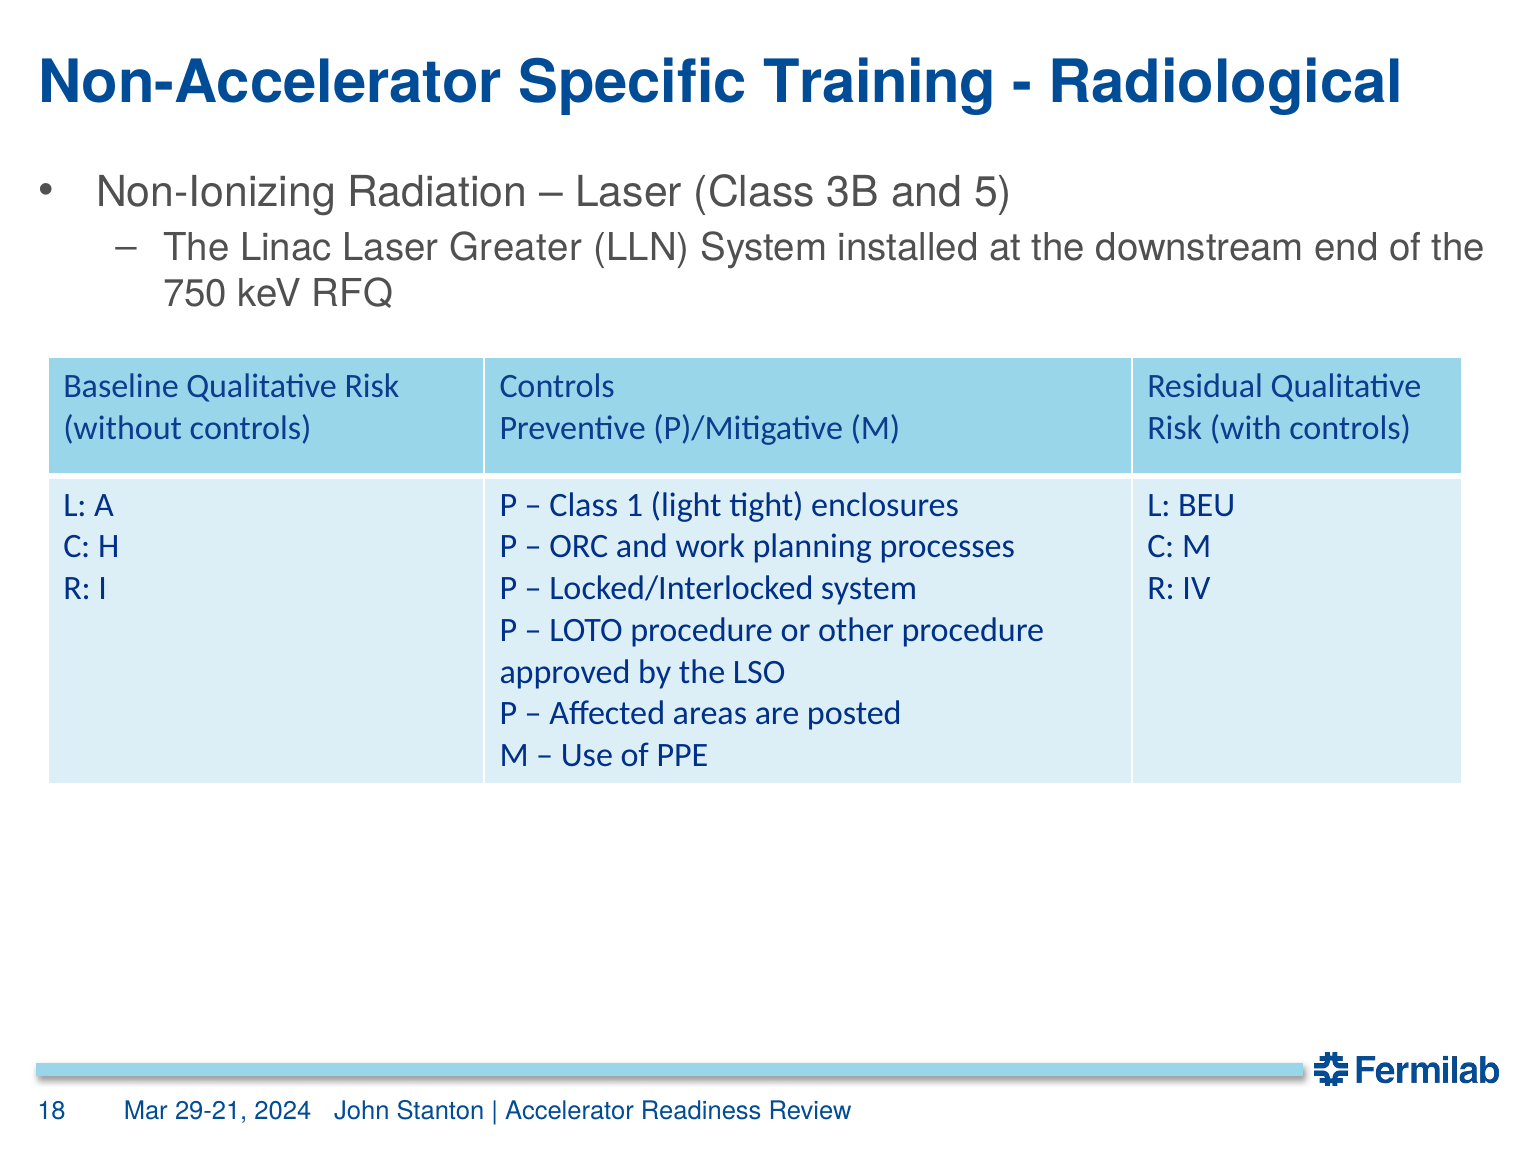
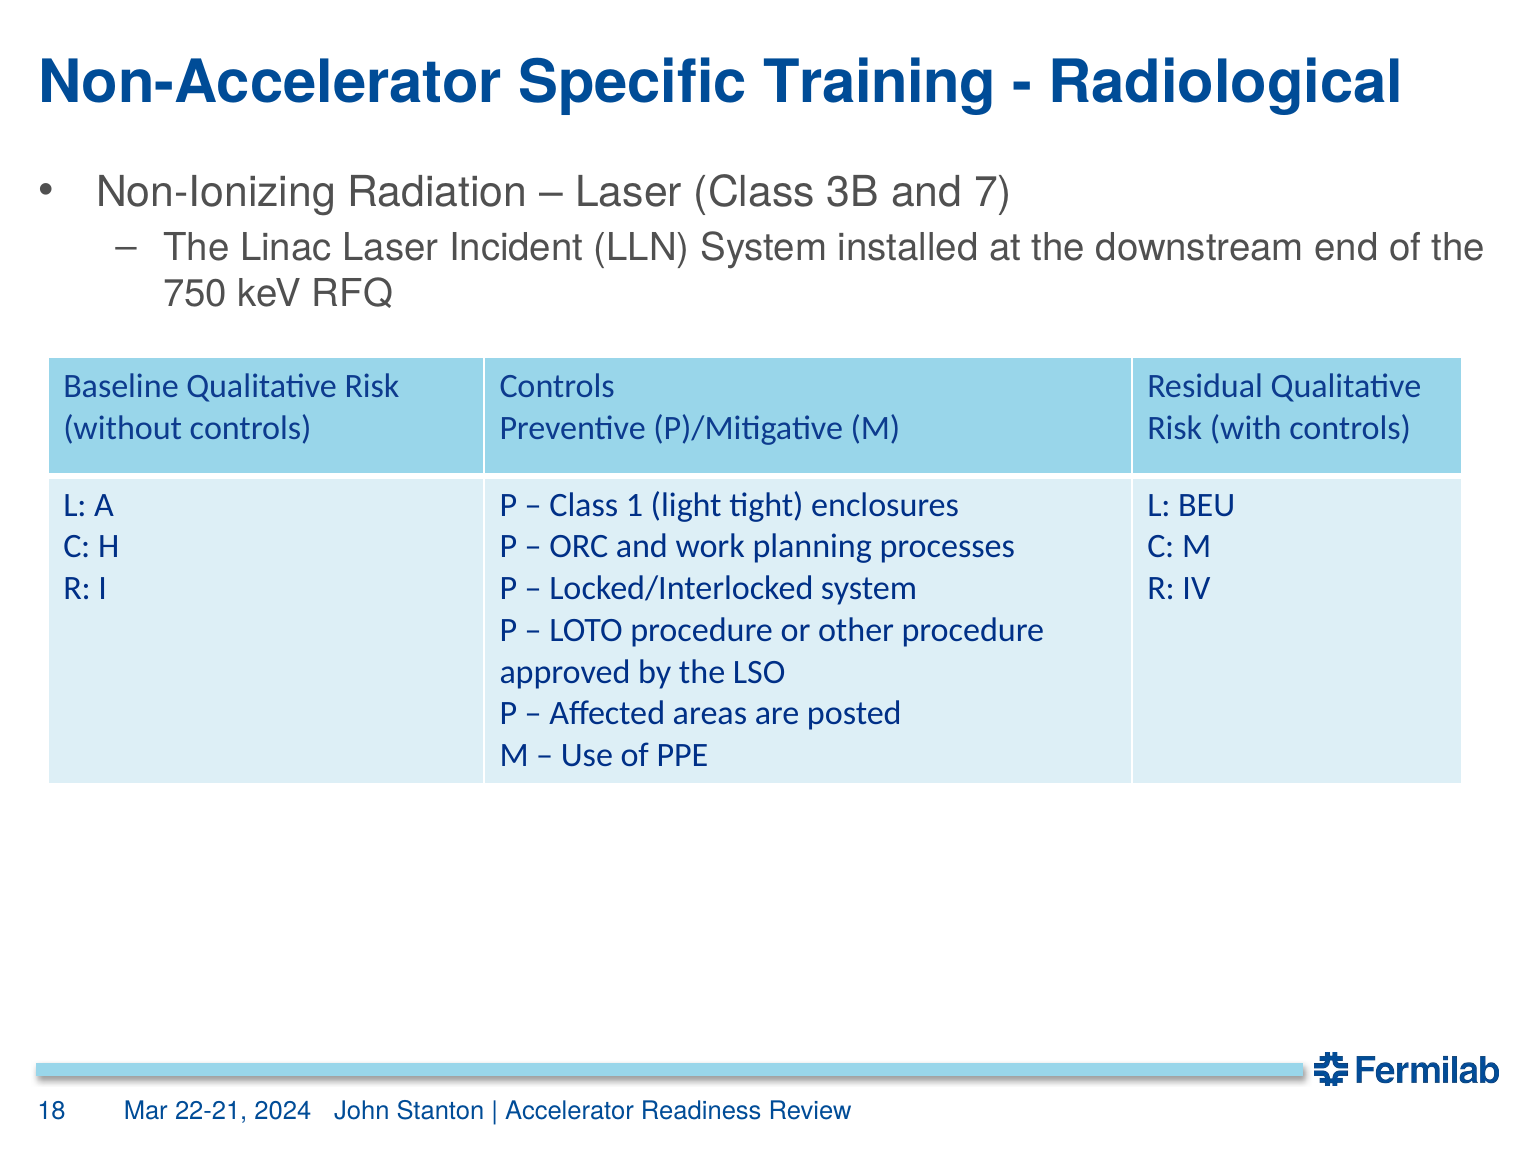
5: 5 -> 7 (993, 192)
Greater: Greater -> Incident (516, 248)
29-21: 29-21 -> 22-21 (211, 1110)
